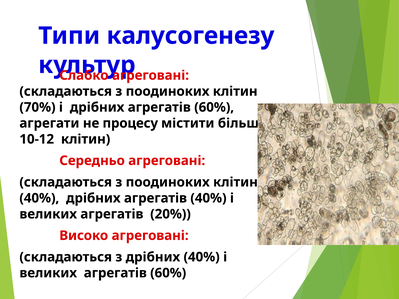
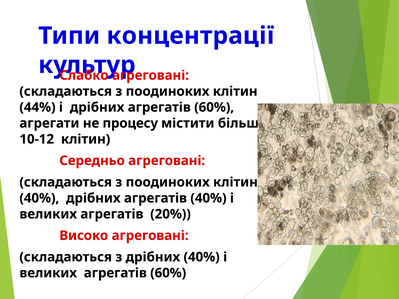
калусогенезу: калусогенезу -> концентрації (190, 36)
70%: 70% -> 44% (37, 107)
